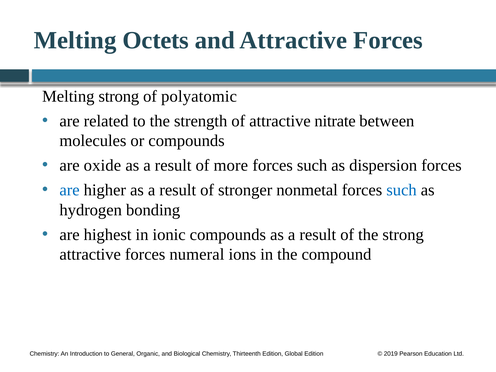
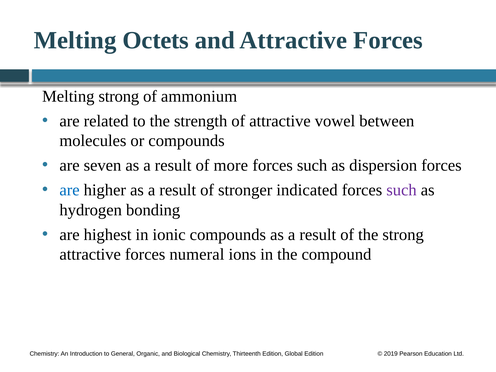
polyatomic: polyatomic -> ammonium (199, 96)
nitrate: nitrate -> vowel (335, 121)
oxide: oxide -> seven (103, 165)
nonmetal: nonmetal -> indicated (307, 190)
such colour: blue -> purple (402, 190)
